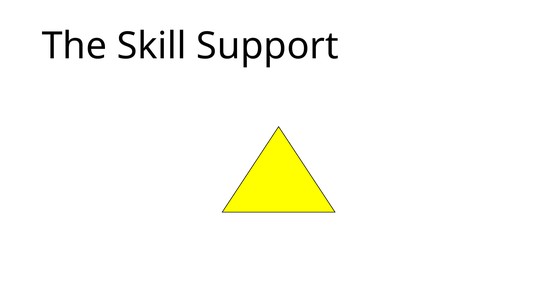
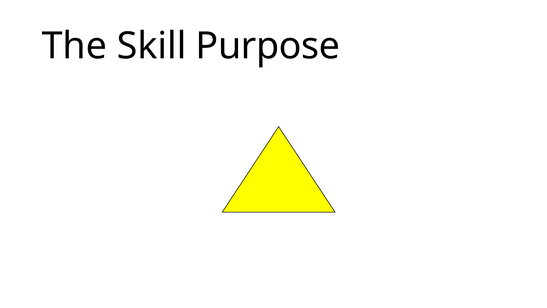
Support: Support -> Purpose (268, 46)
